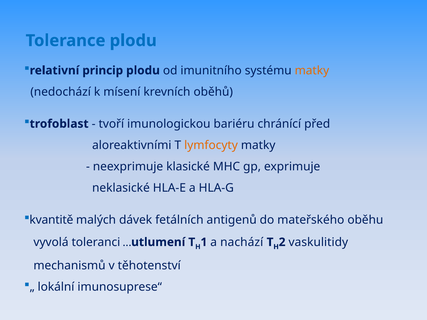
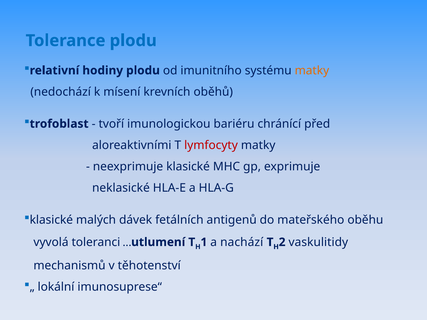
princip: princip -> hodiny (103, 71)
lymfocyty colour: orange -> red (211, 145)
kvantitě: kvantitě -> klasické (51, 220)
